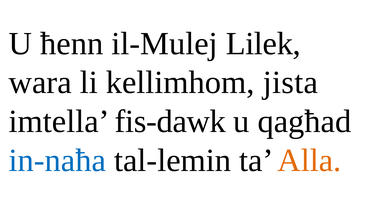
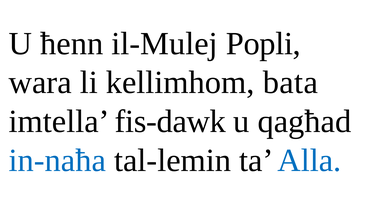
Lilek: Lilek -> Popli (263, 44)
jista: jista -> bata (290, 83)
Alla colour: orange -> blue (309, 161)
